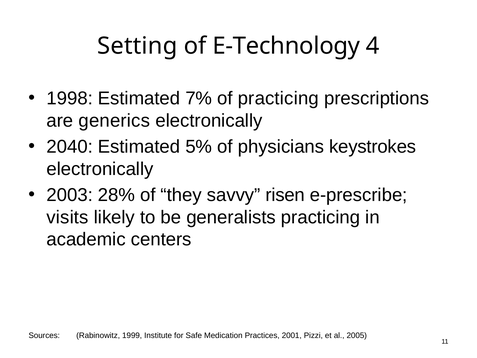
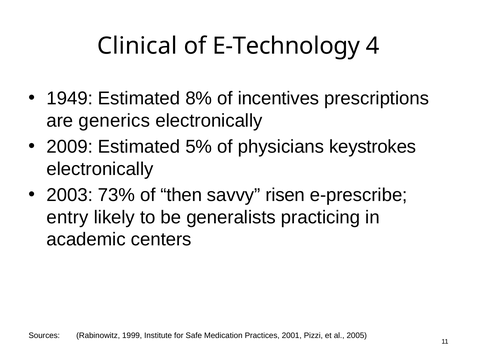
Setting: Setting -> Clinical (137, 46)
1998: 1998 -> 1949 (70, 98)
7%: 7% -> 8% (199, 98)
of practicing: practicing -> incentives (278, 98)
2040: 2040 -> 2009 (70, 147)
28%: 28% -> 73% (116, 195)
they: they -> then (181, 195)
visits: visits -> entry (68, 217)
